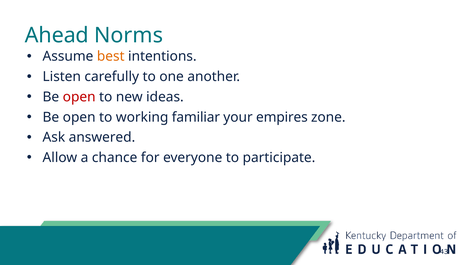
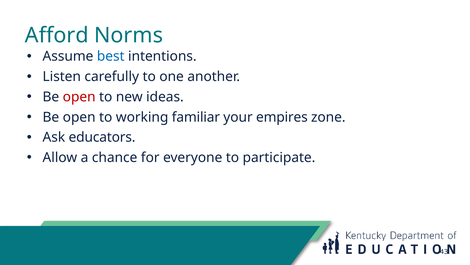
Ahead: Ahead -> Afford (57, 35)
best colour: orange -> blue (111, 56)
answered: answered -> educators (102, 137)
